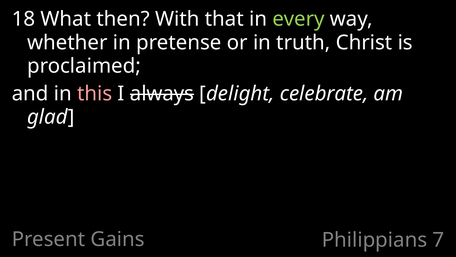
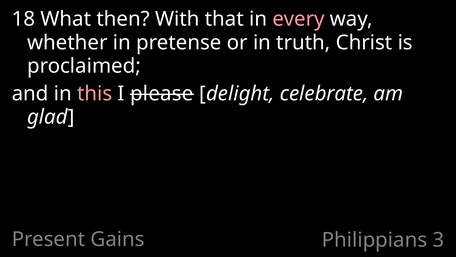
every colour: light green -> pink (298, 19)
always: always -> please (162, 93)
7: 7 -> 3 (438, 240)
